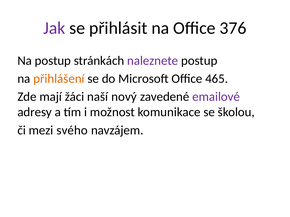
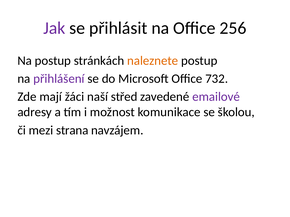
376: 376 -> 256 (233, 28)
naleznete colour: purple -> orange (153, 61)
přihlášení colour: orange -> purple (59, 79)
465: 465 -> 732 (217, 79)
nový: nový -> střed (124, 97)
svého: svého -> strana (72, 130)
